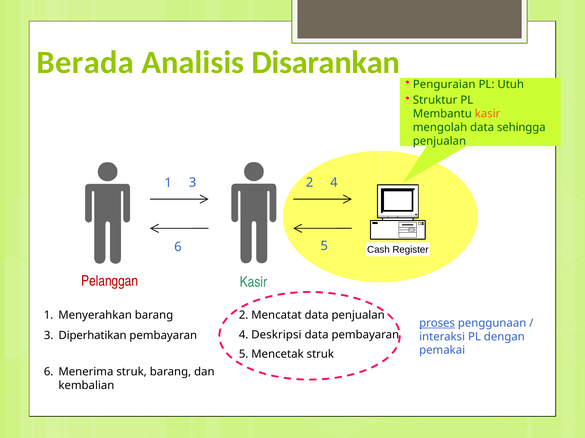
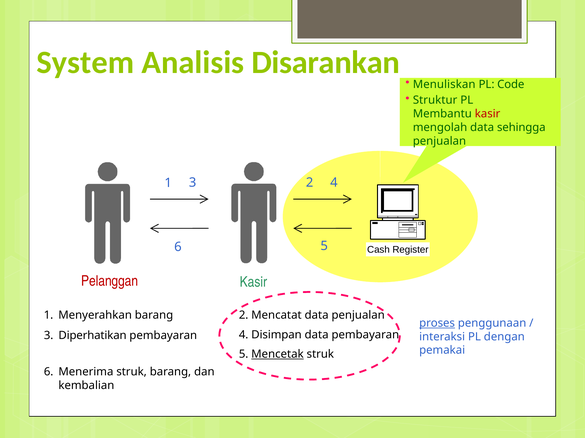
Berada: Berada -> System (85, 63)
Penguraian: Penguraian -> Menuliskan (444, 84)
Utuh: Utuh -> Code (511, 84)
kasir colour: orange -> red (488, 114)
Deskripsi: Deskripsi -> Disimpan (276, 335)
Mencetak underline: none -> present (277, 355)
